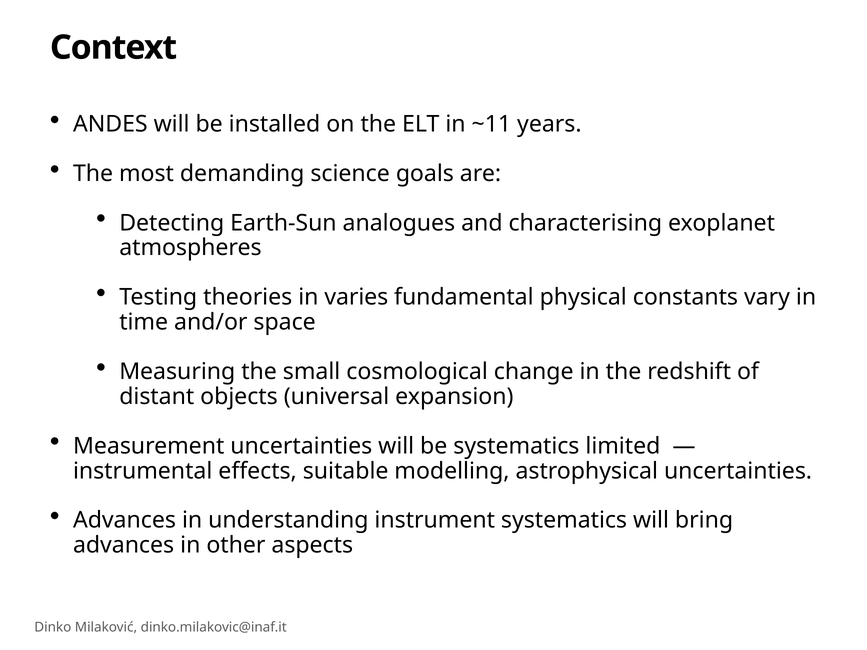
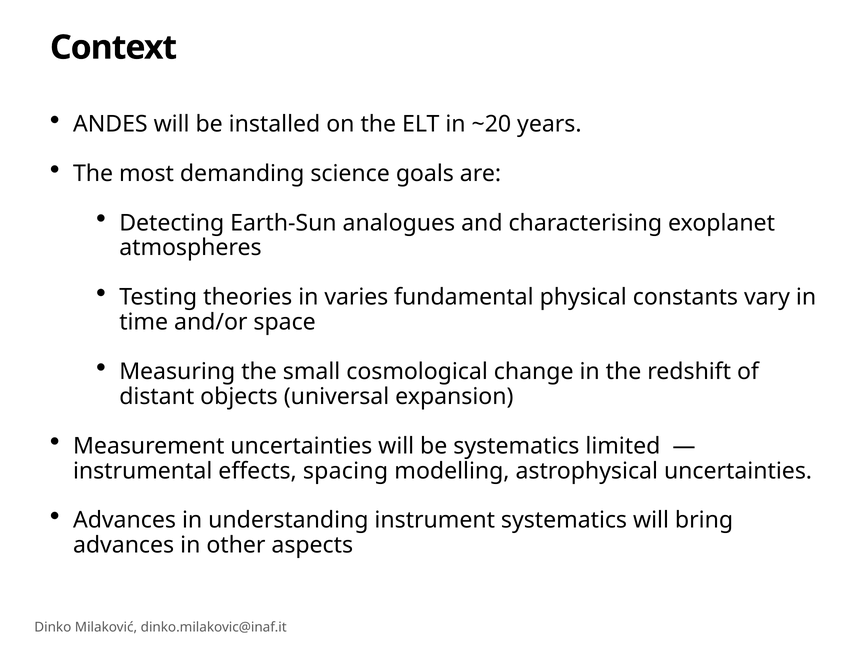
~11: ~11 -> ~20 (491, 124)
suitable: suitable -> spacing (346, 471)
